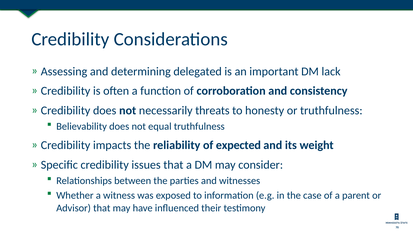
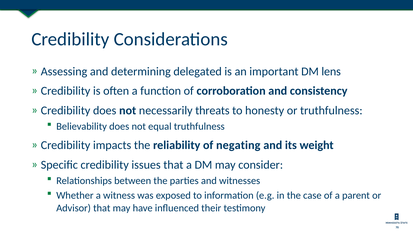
lack: lack -> lens (331, 71)
expected: expected -> negating (238, 145)
